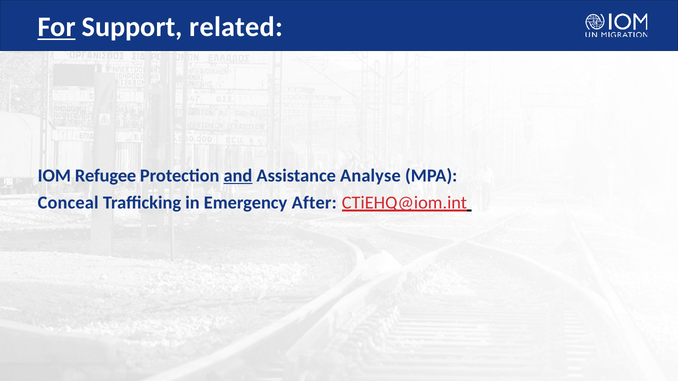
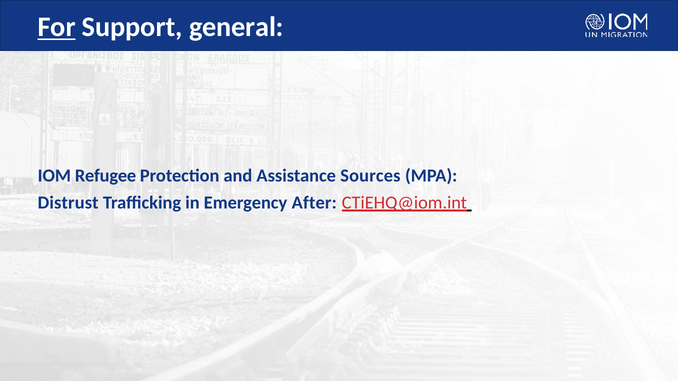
related: related -> general (236, 27)
and underline: present -> none (238, 176)
Analyse: Analyse -> Sources (370, 176)
Conceal: Conceal -> Distrust (68, 203)
